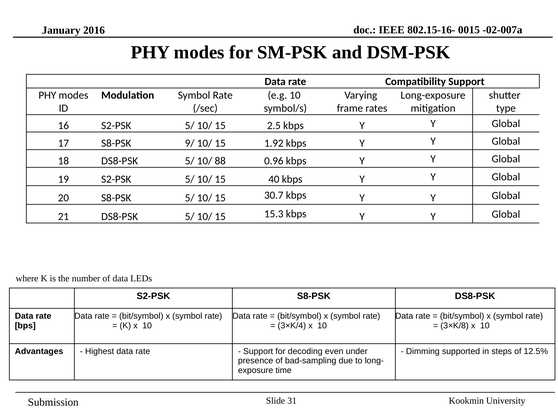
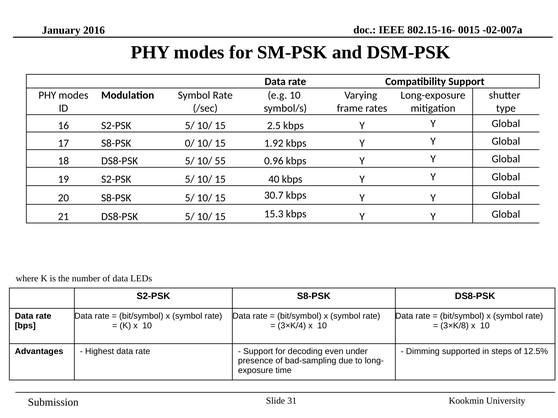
9/: 9/ -> 0/ (190, 143)
88: 88 -> 55 (220, 161)
